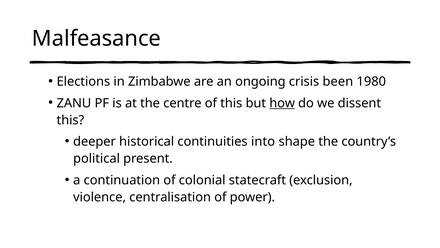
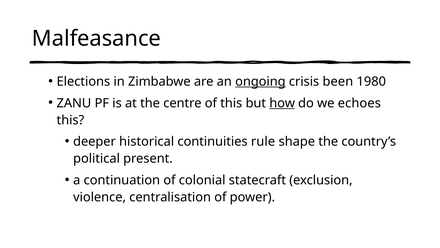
ongoing underline: none -> present (260, 81)
dissent: dissent -> echoes (359, 103)
into: into -> rule (263, 141)
